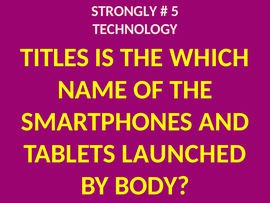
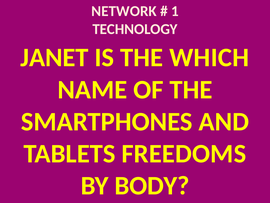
STRONGLY: STRONGLY -> NETWORK (124, 11)
5: 5 -> 1 (175, 11)
TITLES: TITLES -> JANET (54, 57)
LAUNCHED: LAUNCHED -> FREEDOMS (184, 153)
